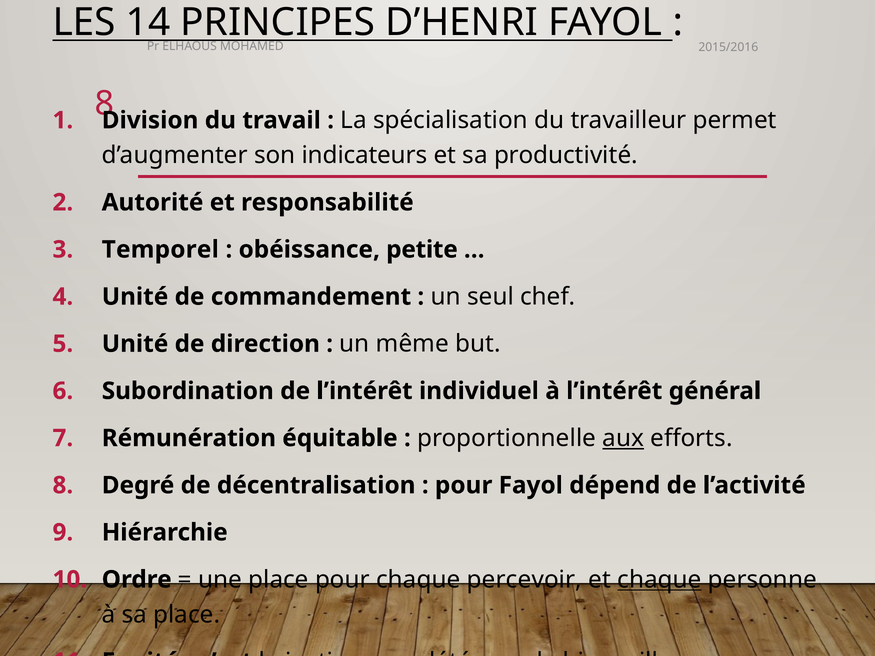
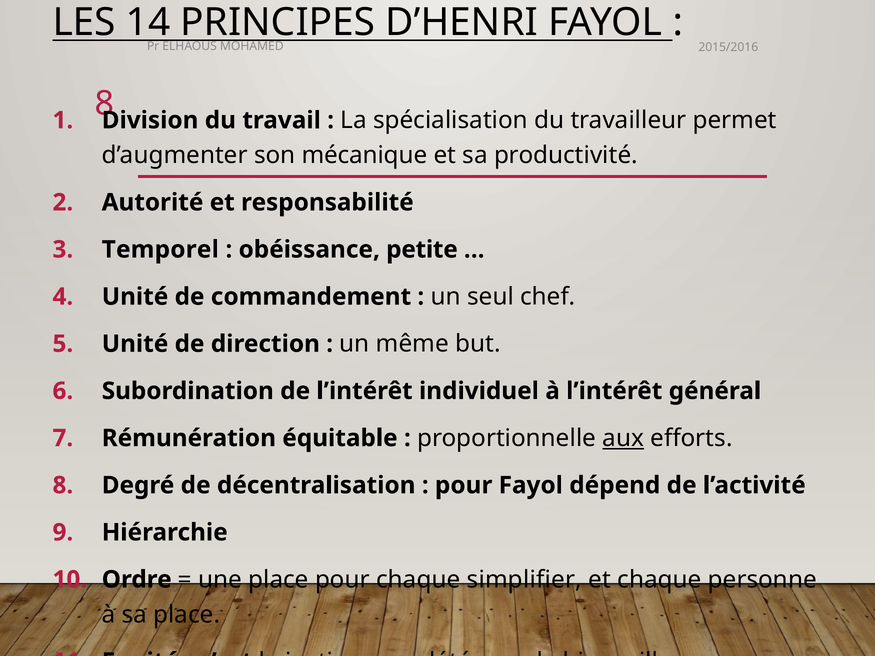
indicateurs: indicateurs -> mécanique (365, 155)
percevoir: percevoir -> simplifier (524, 580)
chaque underline: present -> none (659, 580)
